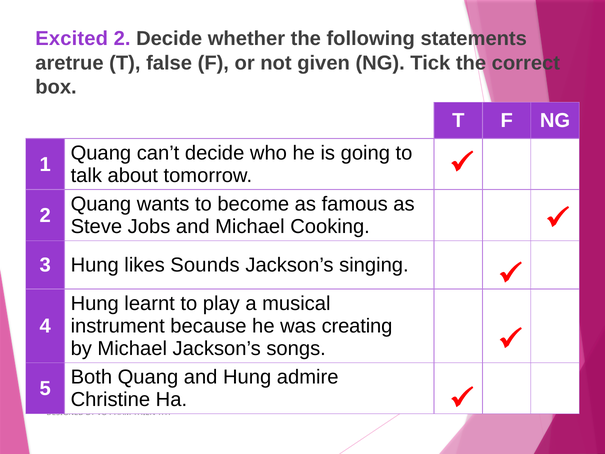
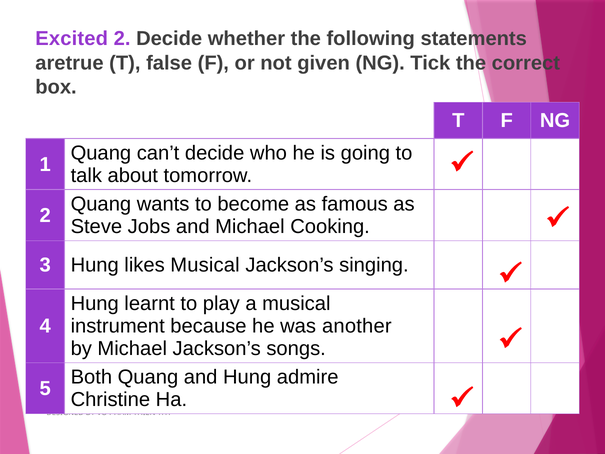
likes Sounds: Sounds -> Musical (205, 265)
creating: creating -> another (357, 326)
